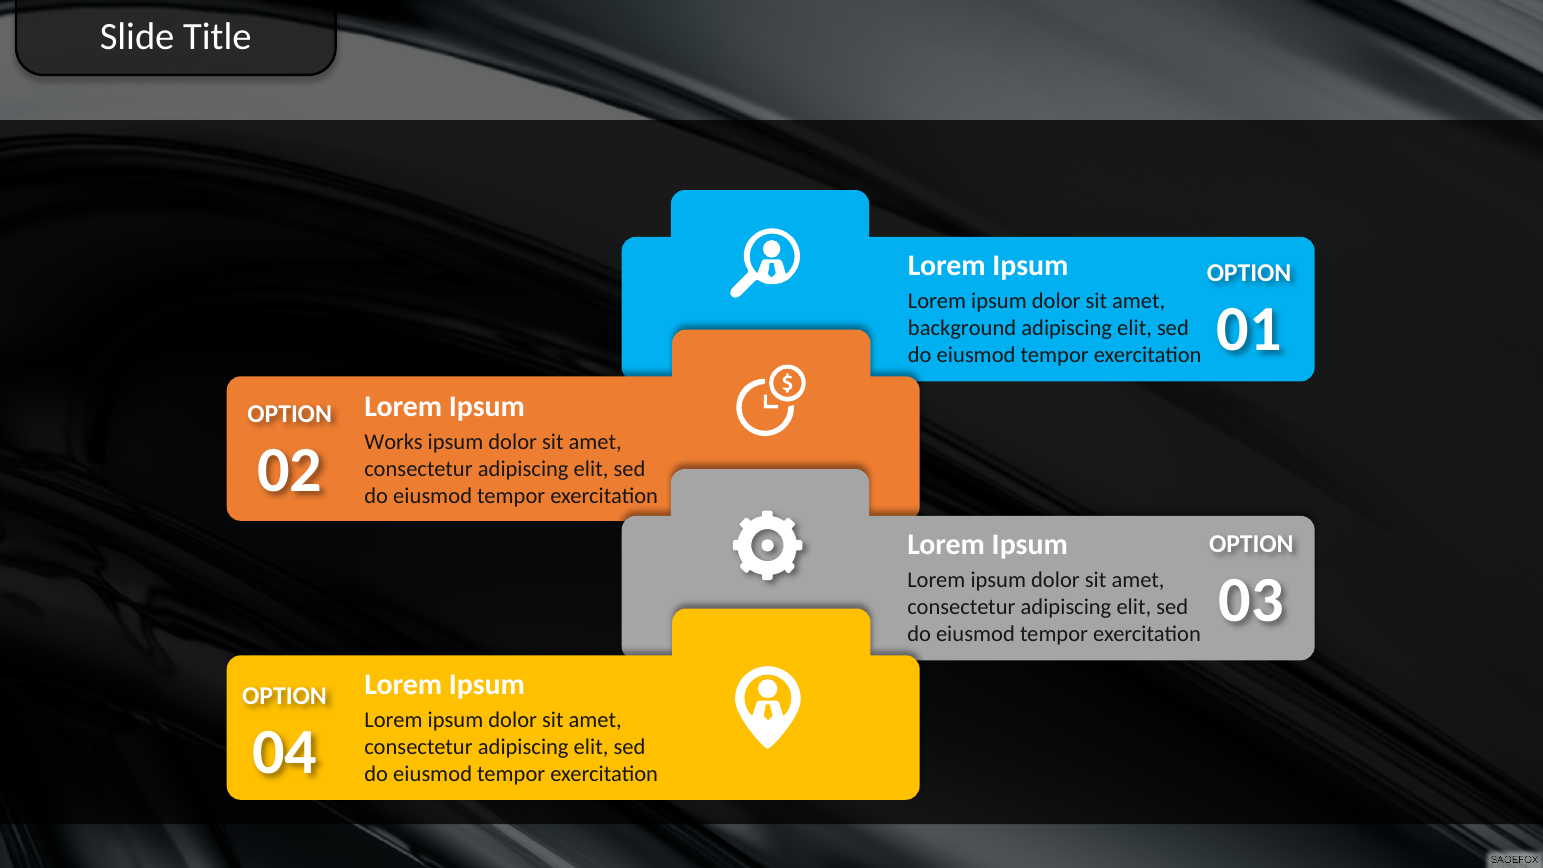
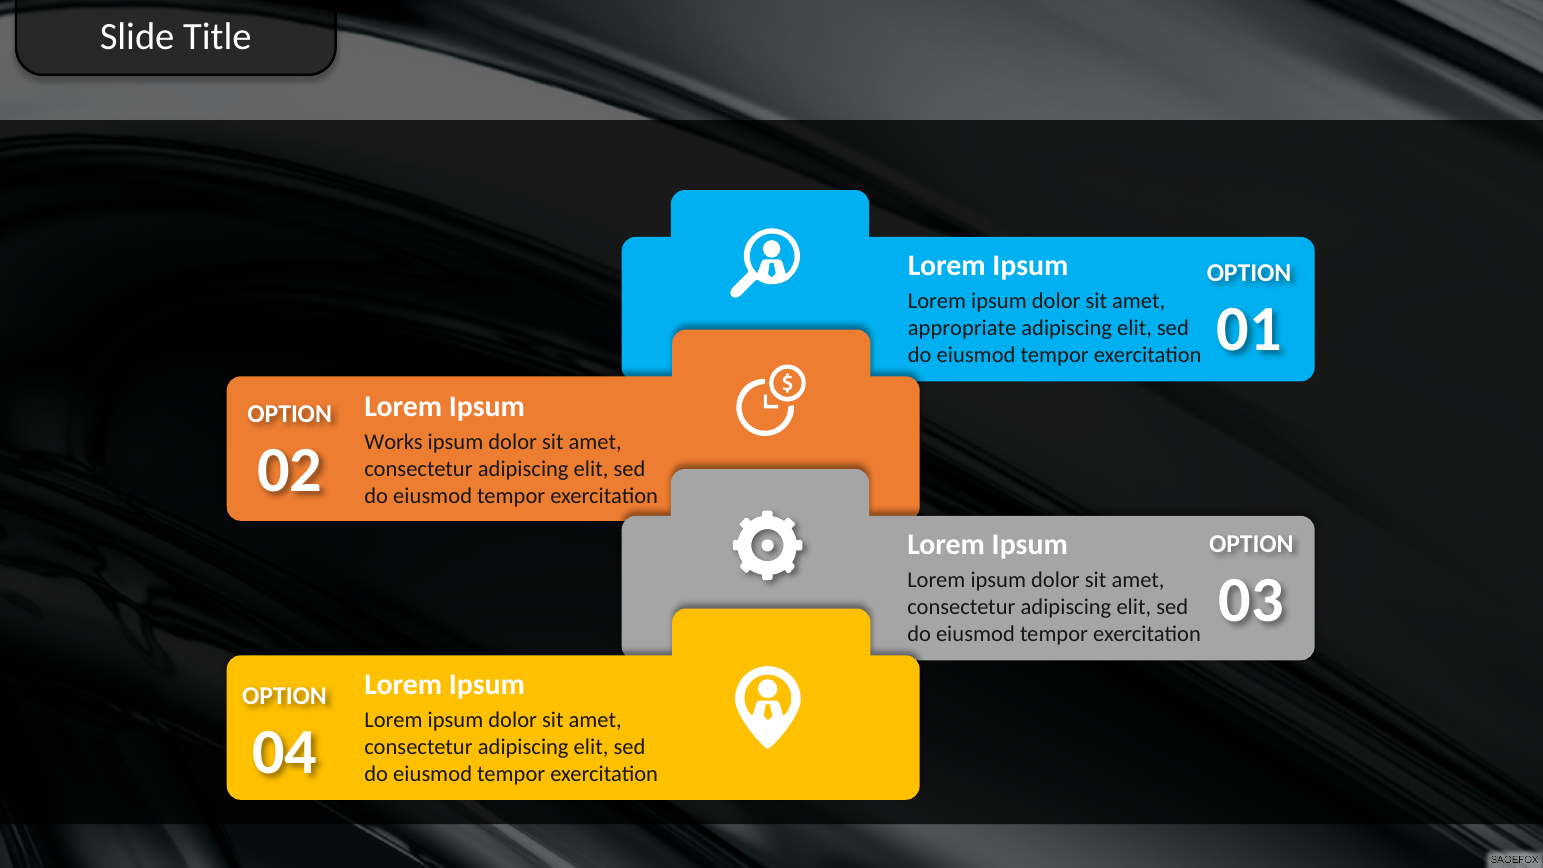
background: background -> appropriate (962, 328)
